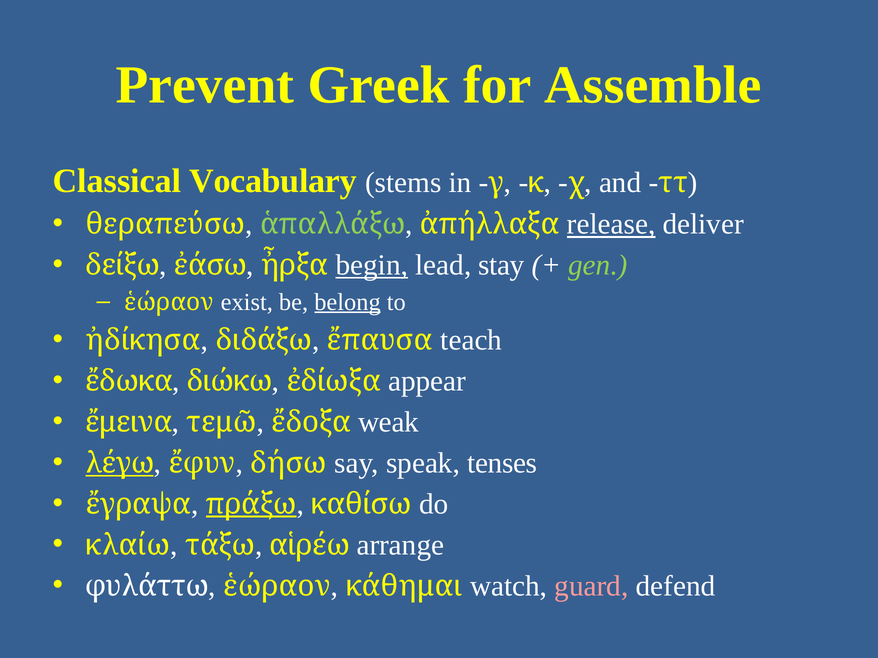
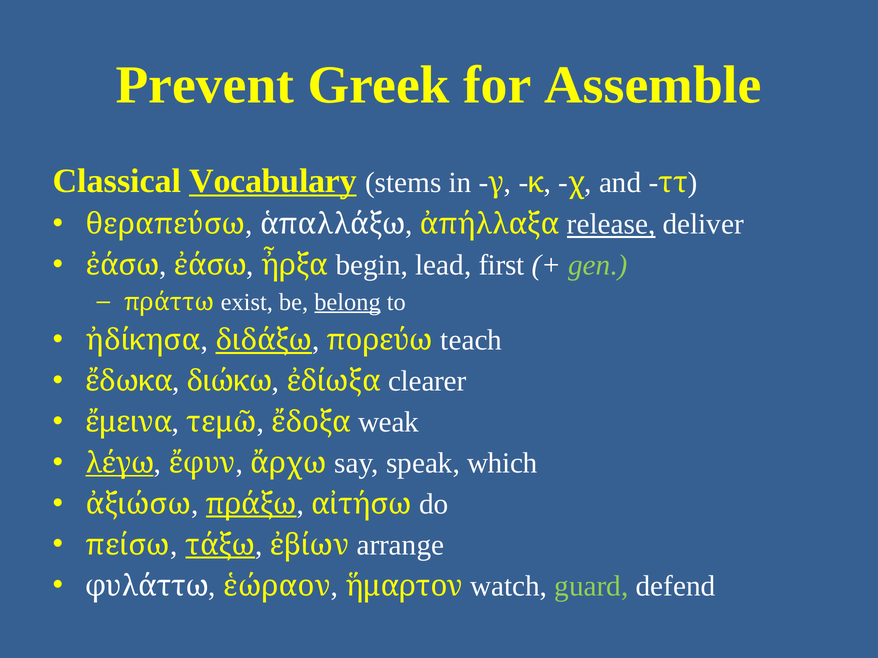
Vocabulary underline: none -> present (273, 181)
ἁπαλλάξω colour: light green -> white (333, 224)
δείξω: δείξω -> ἐάσω (123, 265)
begin underline: present -> none (372, 265)
stay: stay -> first (501, 265)
ἑώραον: ἑώραον -> πράττω (169, 302)
διδάξω underline: none -> present (264, 341)
ἔπαυσα: ἔπαυσα -> πορεύω (380, 341)
appear: appear -> clearer (427, 382)
δήσω: δήσω -> ἄρχω (289, 463)
tenses: tenses -> which (502, 463)
ἔγραψα: ἔγραψα -> ἀξιώσω (138, 504)
καθίσω: καθίσω -> αἰτήσω (361, 504)
κλαίω: κλαίω -> πείσω (128, 545)
τάξω underline: none -> present (220, 545)
αἱρέω: αἱρέω -> ἐβίων (309, 545)
κάθημαι: κάθημαι -> ἥμαρτον (404, 586)
guard colour: pink -> light green (591, 586)
